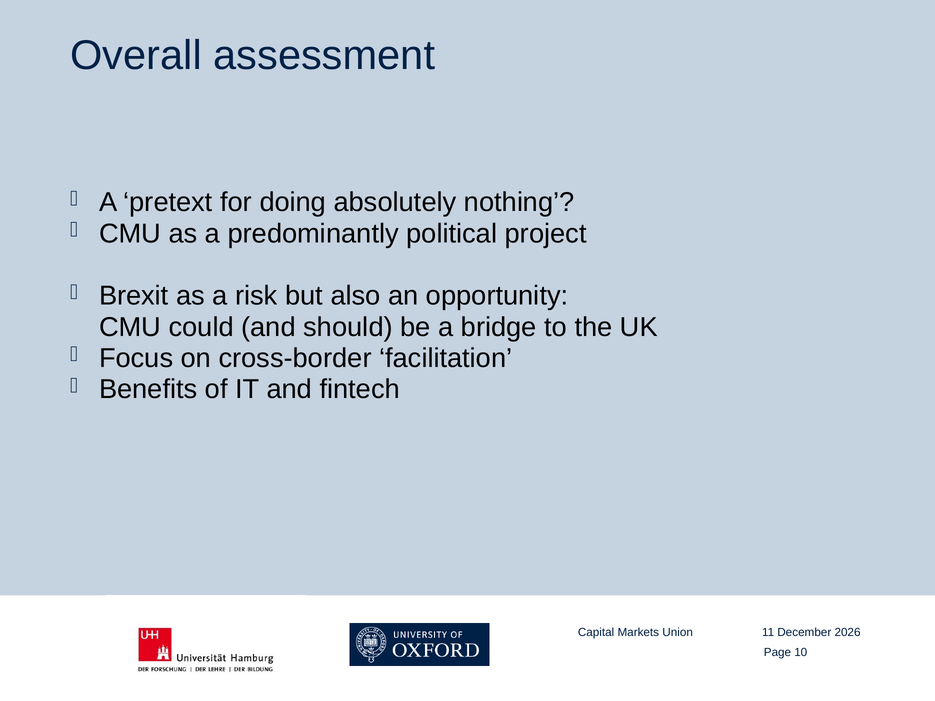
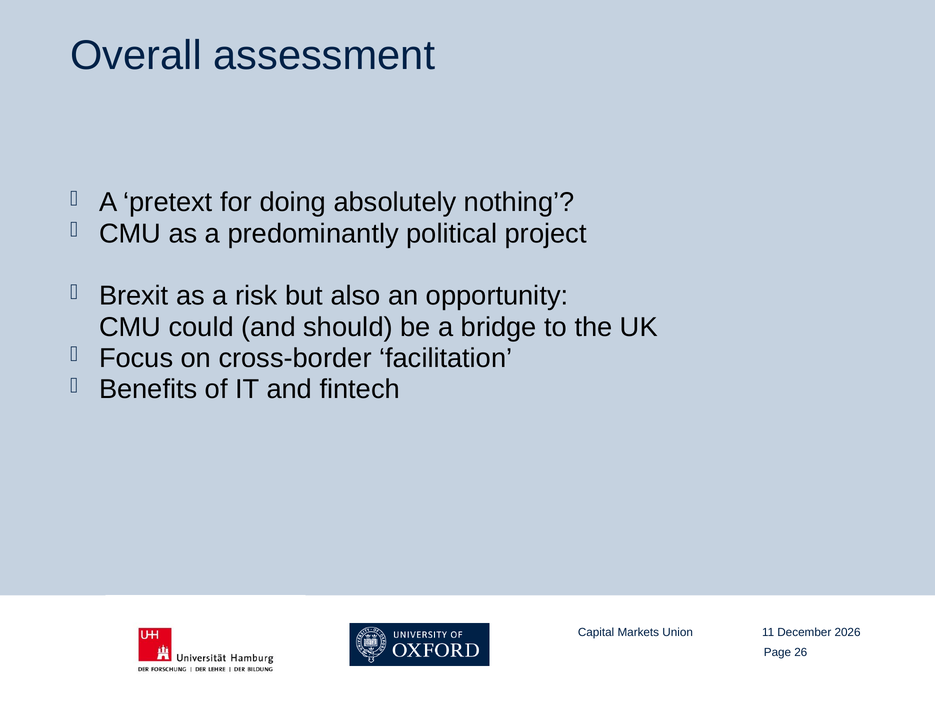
10: 10 -> 26 (801, 653)
